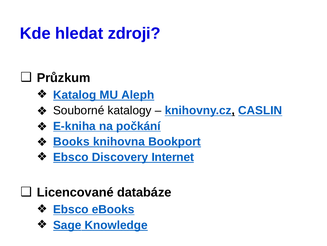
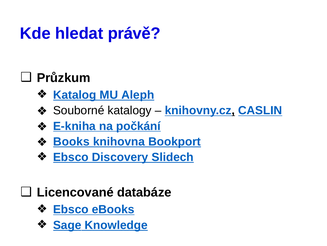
zdroji: zdroji -> právě (134, 33)
Internet: Internet -> Slidech (173, 157)
